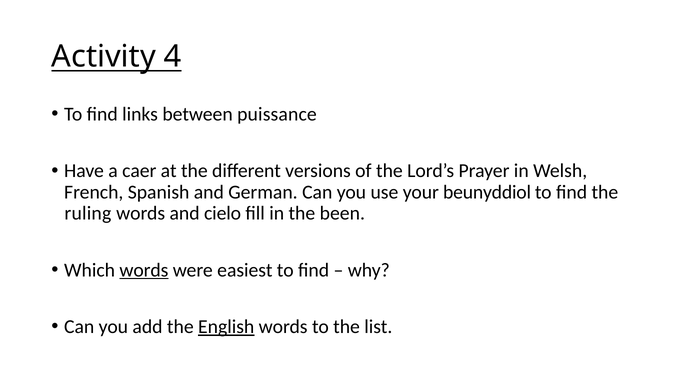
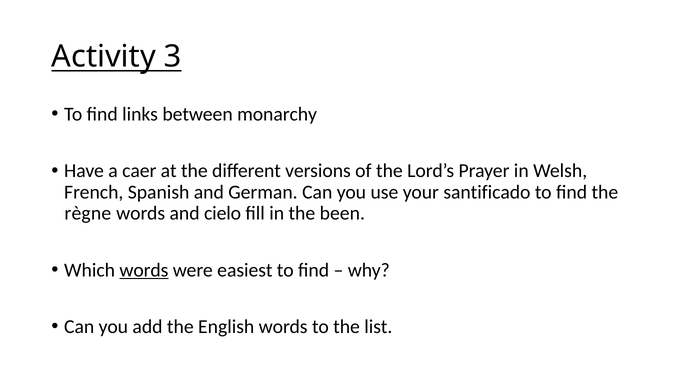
4: 4 -> 3 (173, 57)
puissance: puissance -> monarchy (277, 114)
beunyddiol: beunyddiol -> santificado (487, 192)
ruling: ruling -> règne (88, 213)
English underline: present -> none (226, 326)
